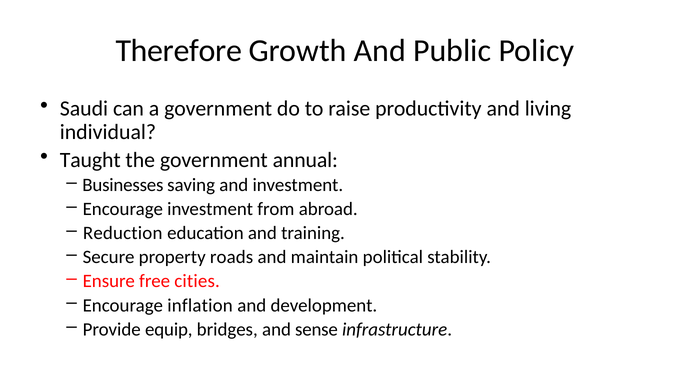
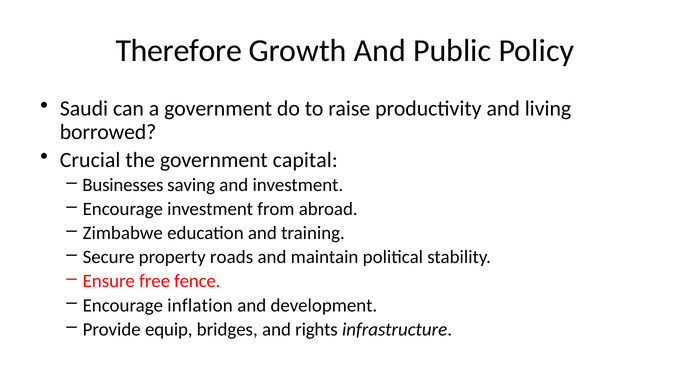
individual: individual -> borrowed (108, 132)
Taught: Taught -> Crucial (90, 160)
annual: annual -> capital (305, 160)
Reduction: Reduction -> Zimbabwe (123, 234)
cities: cities -> fence (197, 282)
sense: sense -> rights (316, 330)
